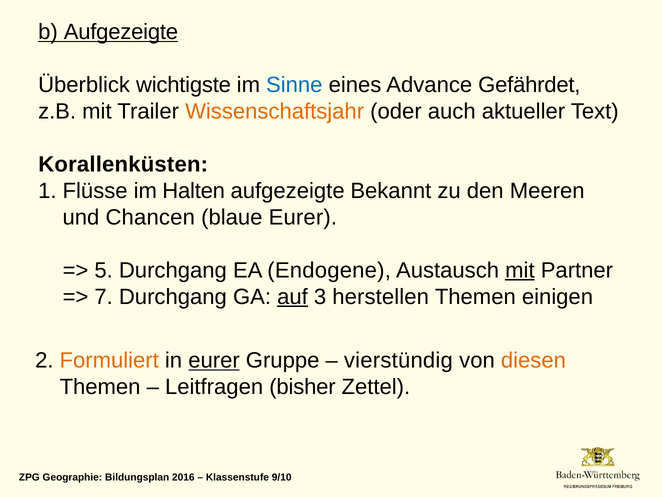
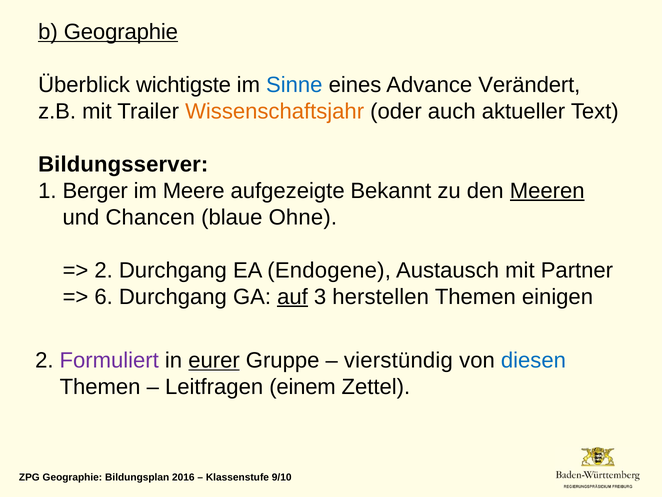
b Aufgezeigte: Aufgezeigte -> Geographie (121, 32)
Gefährdet: Gefährdet -> Verändert (529, 85)
Korallenküsten: Korallenküsten -> Bildungsserver (123, 164)
Flüsse: Flüsse -> Berger (95, 191)
Halten: Halten -> Meere (194, 191)
Meeren underline: none -> present (547, 191)
blaue Eurer: Eurer -> Ohne (303, 217)
5: 5 -> 2 (104, 270)
mit underline: present -> none (520, 270)
7: 7 -> 6 (104, 296)
Formuliert colour: orange -> purple (109, 360)
diesen colour: orange -> blue (533, 360)
bisher: bisher -> einem (303, 387)
